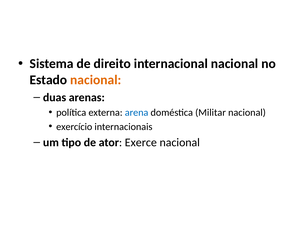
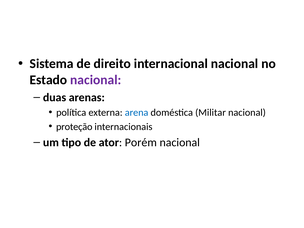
nacional colour: orange -> purple (96, 80)
exercício: exercício -> proteção (74, 127)
Exerce: Exerce -> Porém (141, 142)
